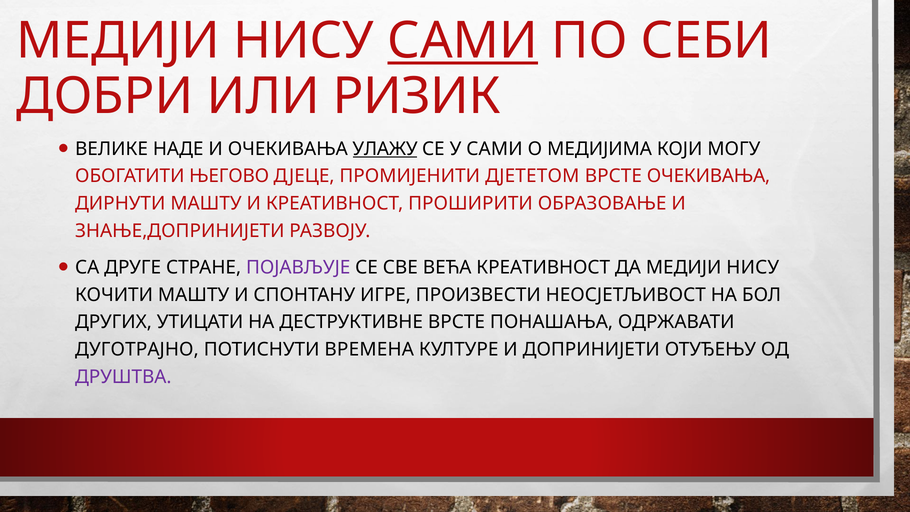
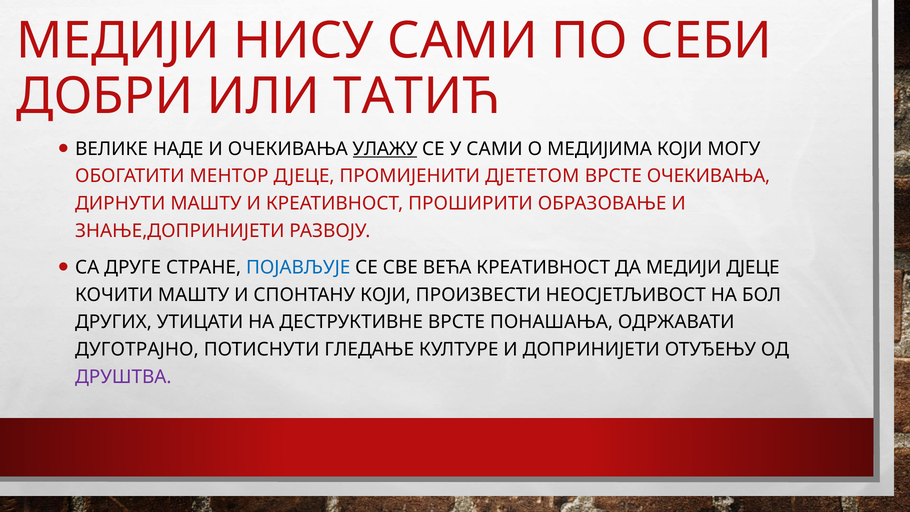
САМИ underline: present -> none (463, 41)
РИЗИК: РИЗИК -> ТАТИЋ (416, 96)
ЊЕГОВО: ЊЕГОВО -> МЕНТОР (229, 176)
ПОЈАВЉУЈЕ colour: purple -> blue (298, 268)
ДА МЕДИЈИ НИСУ: НИСУ -> ДЈЕЦЕ (753, 268)
СПОНТАНУ ИГРЕ: ИГРЕ -> КОЈИ (385, 295)
ВРЕМЕНА: ВРЕМЕНА -> ГЛЕДАЊЕ (369, 349)
